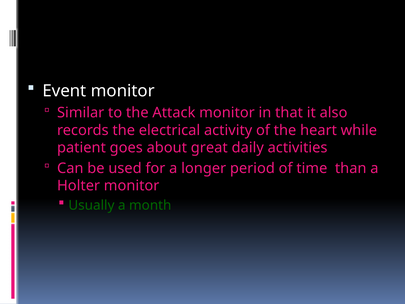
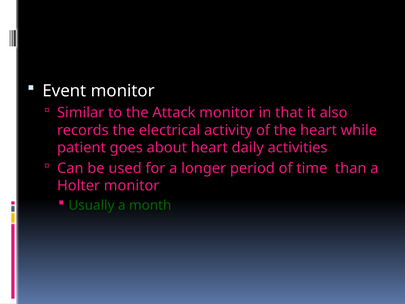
about great: great -> heart (209, 148)
